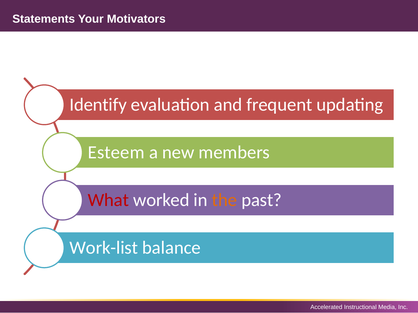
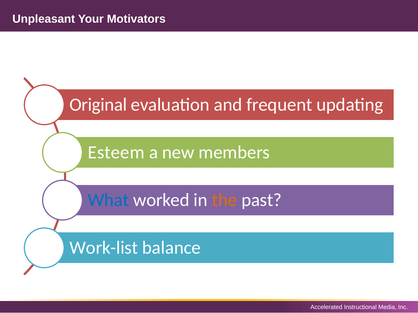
Statements: Statements -> Unpleasant (44, 19)
Identify: Identify -> Original (98, 105)
What colour: red -> blue (108, 200)
